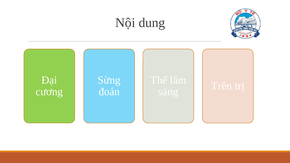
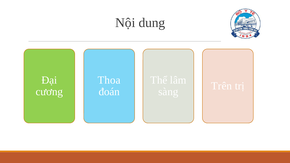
Sừng: Sừng -> Thoa (109, 80)
